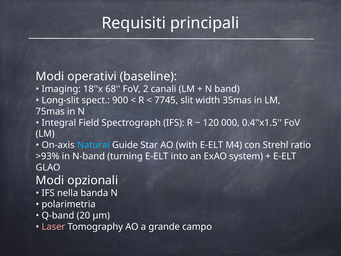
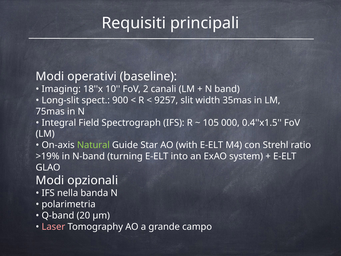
68: 68 -> 10 (113, 89)
7745: 7745 -> 9257 (166, 100)
120: 120 -> 105 (211, 123)
Natural colour: light blue -> light green (93, 145)
>93%: >93% -> >19% (48, 156)
